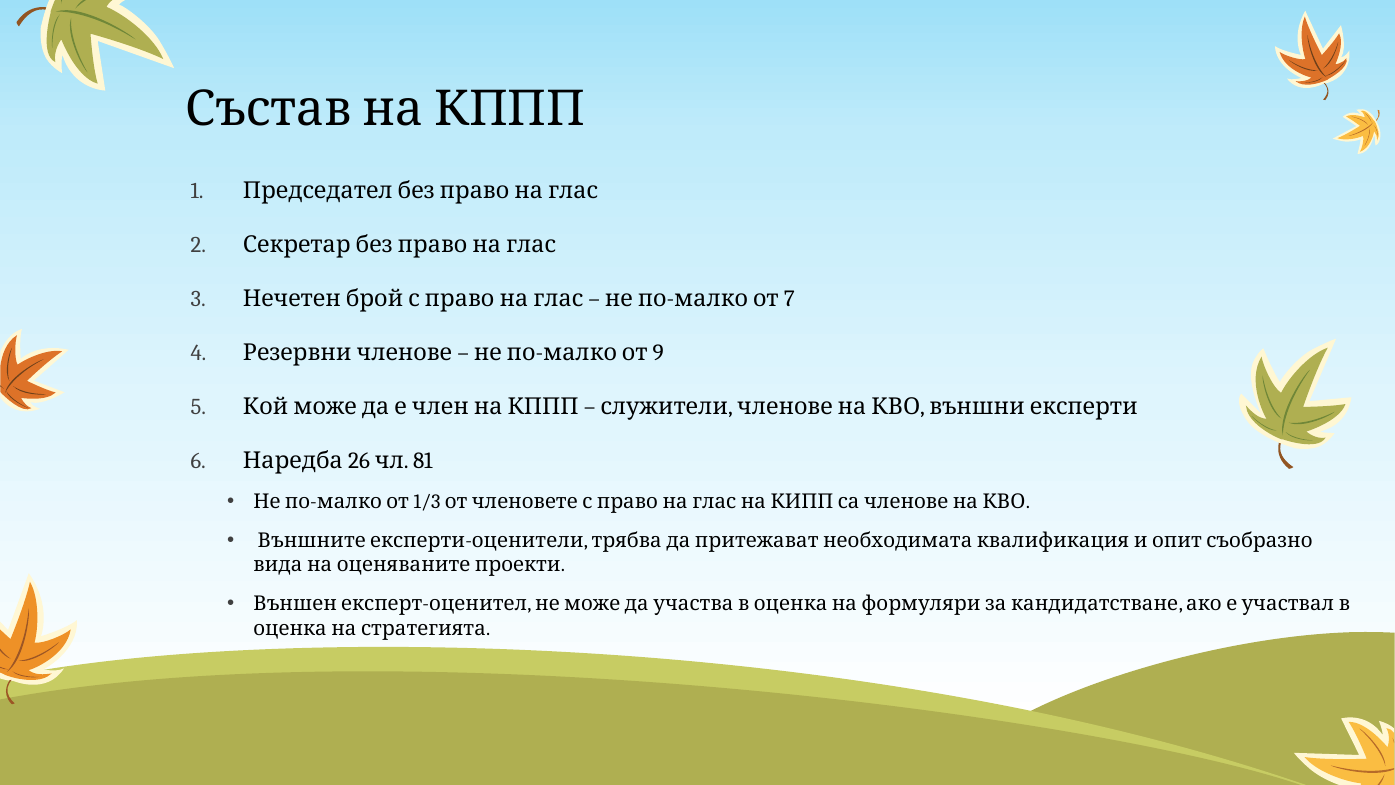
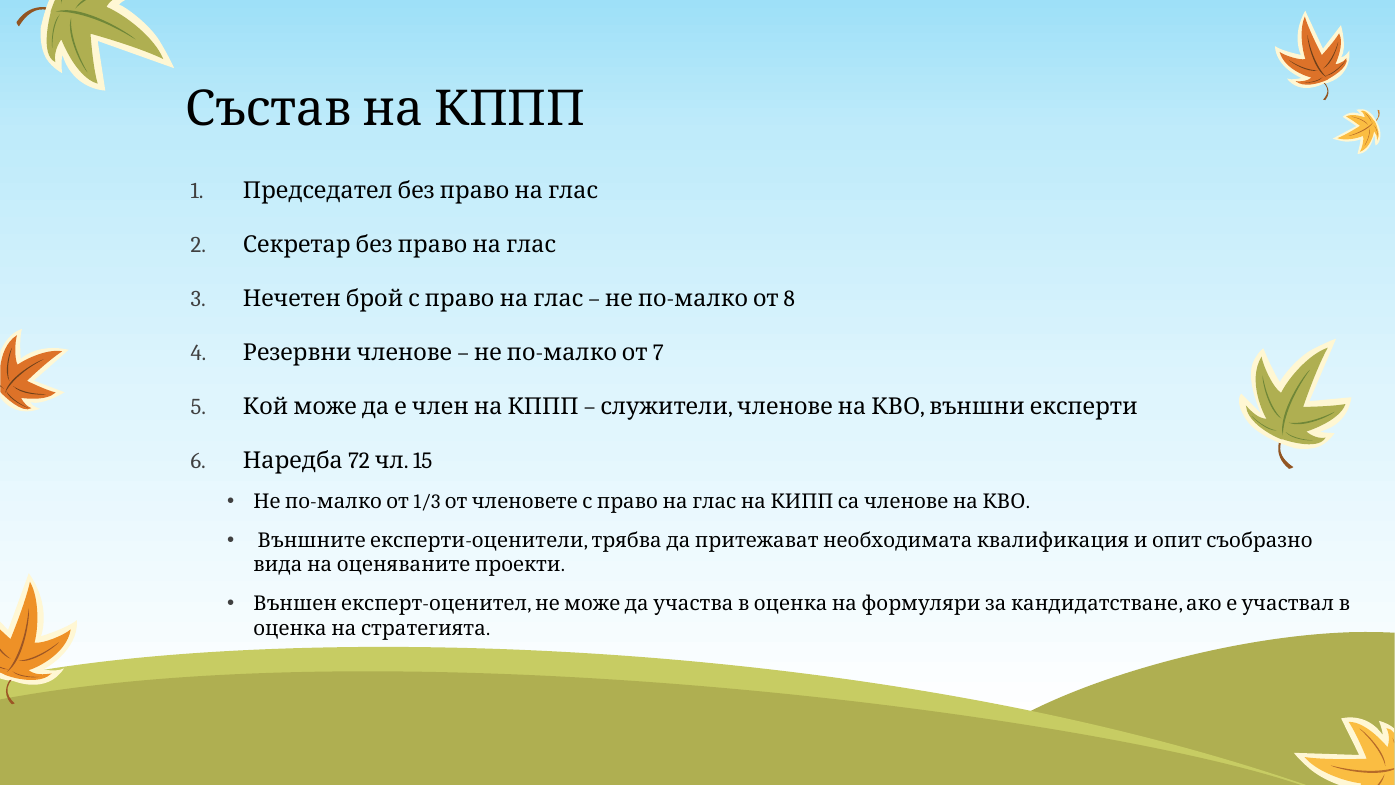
7: 7 -> 8 (789, 299)
9: 9 -> 7 (658, 353)
26: 26 -> 72 (359, 461)
81: 81 -> 15 (423, 461)
